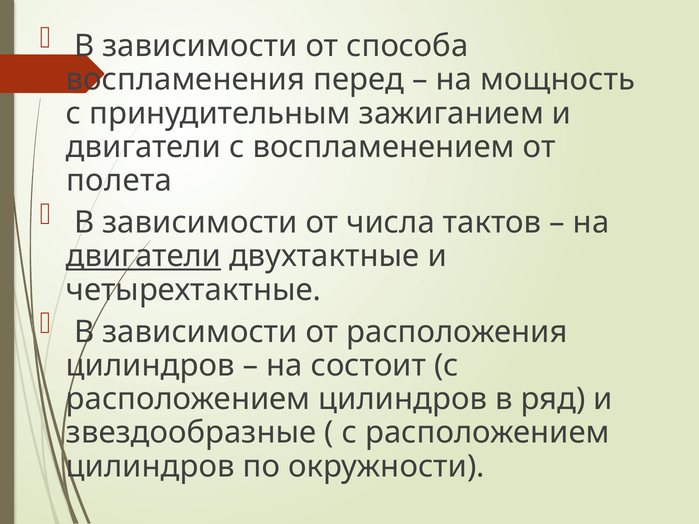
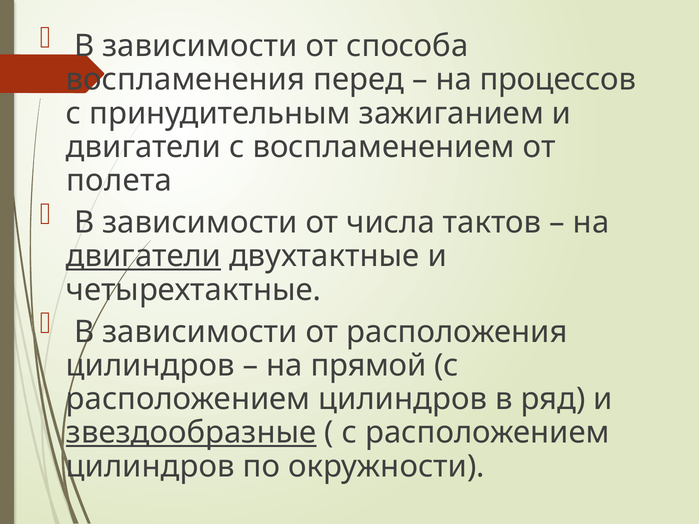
мощность: мощность -> процессов (558, 80)
состоит: состоит -> прямой (369, 366)
звездообразные underline: none -> present (191, 433)
